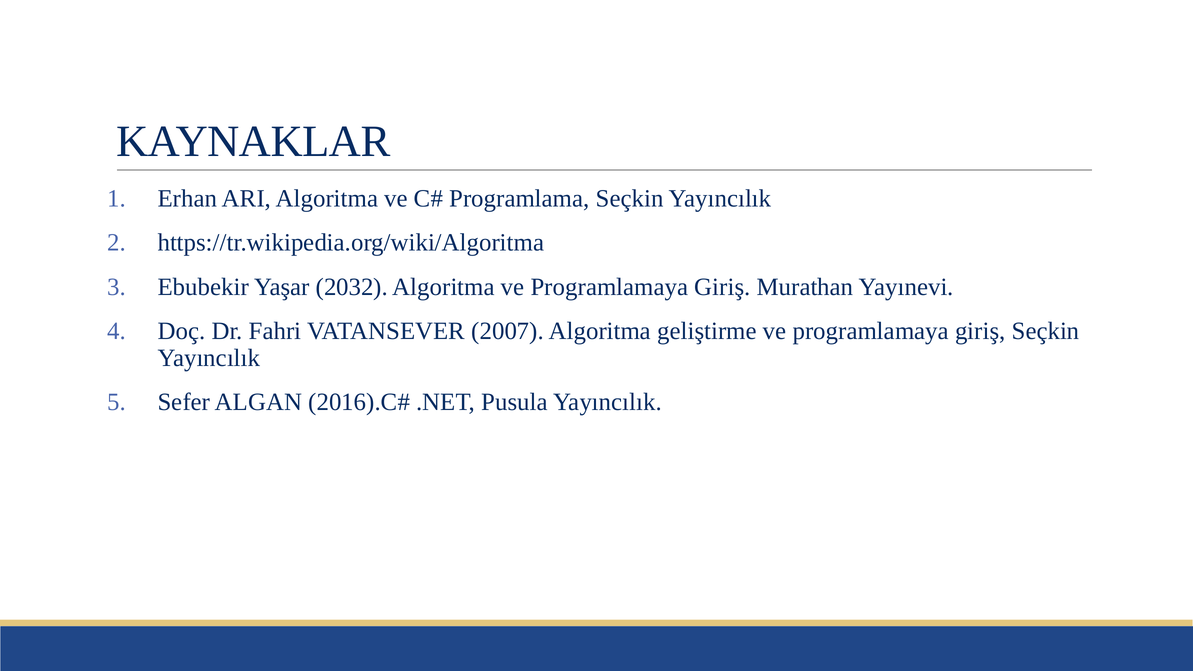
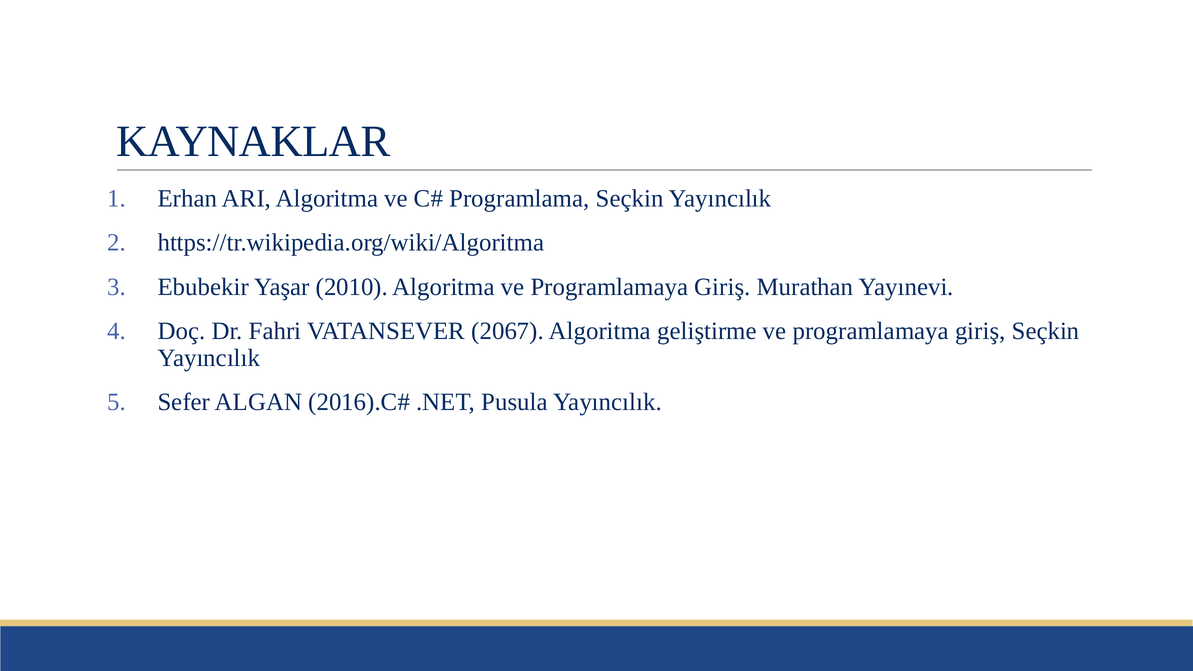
2032: 2032 -> 2010 (352, 287)
2007: 2007 -> 2067 (508, 331)
